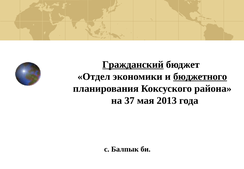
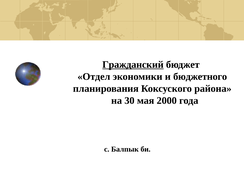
бюджетного underline: present -> none (200, 76)
37: 37 -> 30 (129, 101)
2013: 2013 -> 2000 (167, 101)
